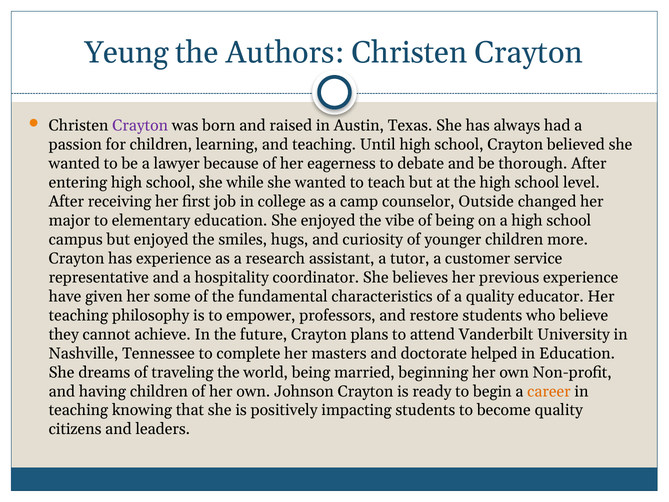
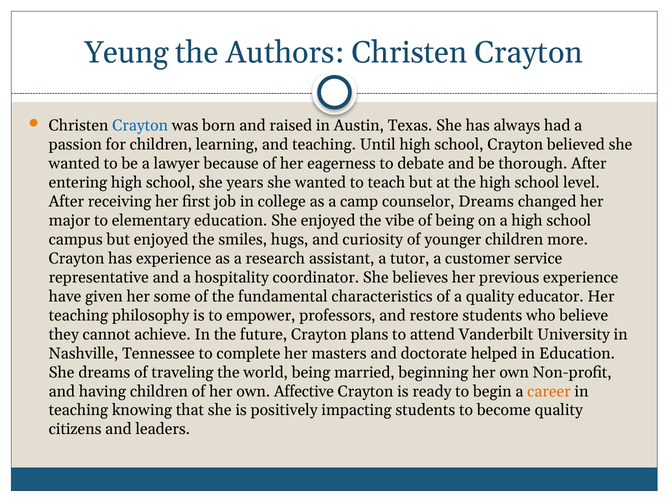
Crayton colour: purple -> blue (140, 126)
while: while -> years (245, 182)
counselor Outside: Outside -> Dreams (486, 201)
Johnson: Johnson -> Affective (304, 391)
